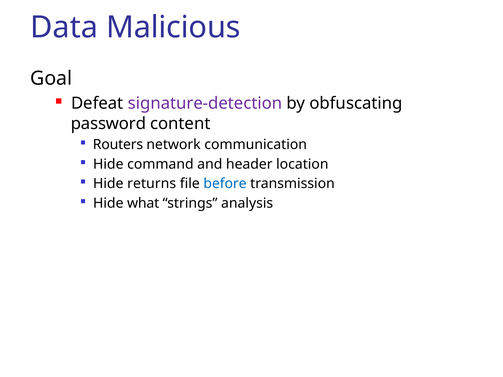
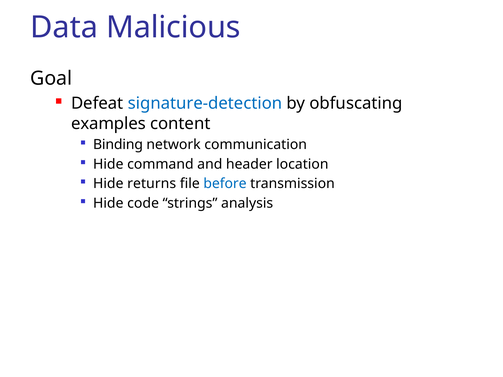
signature-detection colour: purple -> blue (205, 103)
password: password -> examples (108, 124)
Routers: Routers -> Binding (118, 145)
what: what -> code (143, 203)
